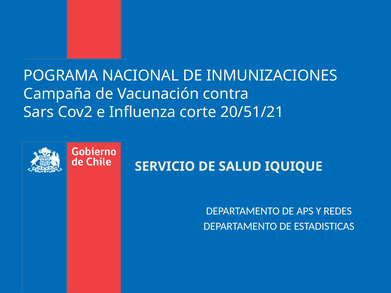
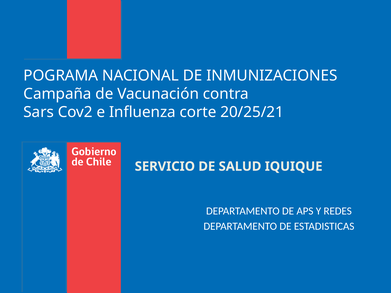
20/51/21: 20/51/21 -> 20/25/21 (252, 112)
